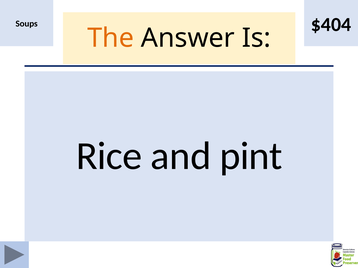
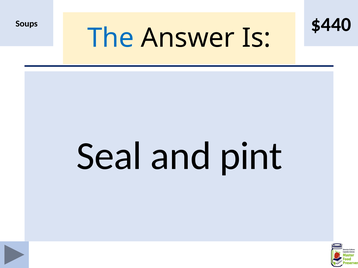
$404: $404 -> $440 (331, 25)
The colour: orange -> blue (111, 38)
Rice: Rice -> Seal (109, 156)
